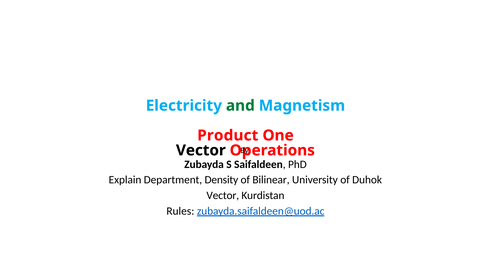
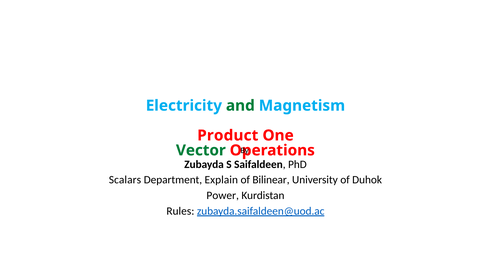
Vector colour: black -> green (201, 150)
Explain: Explain -> Scalars (125, 180)
Density: Density -> Explain (221, 180)
Vector: Vector -> Power (223, 196)
